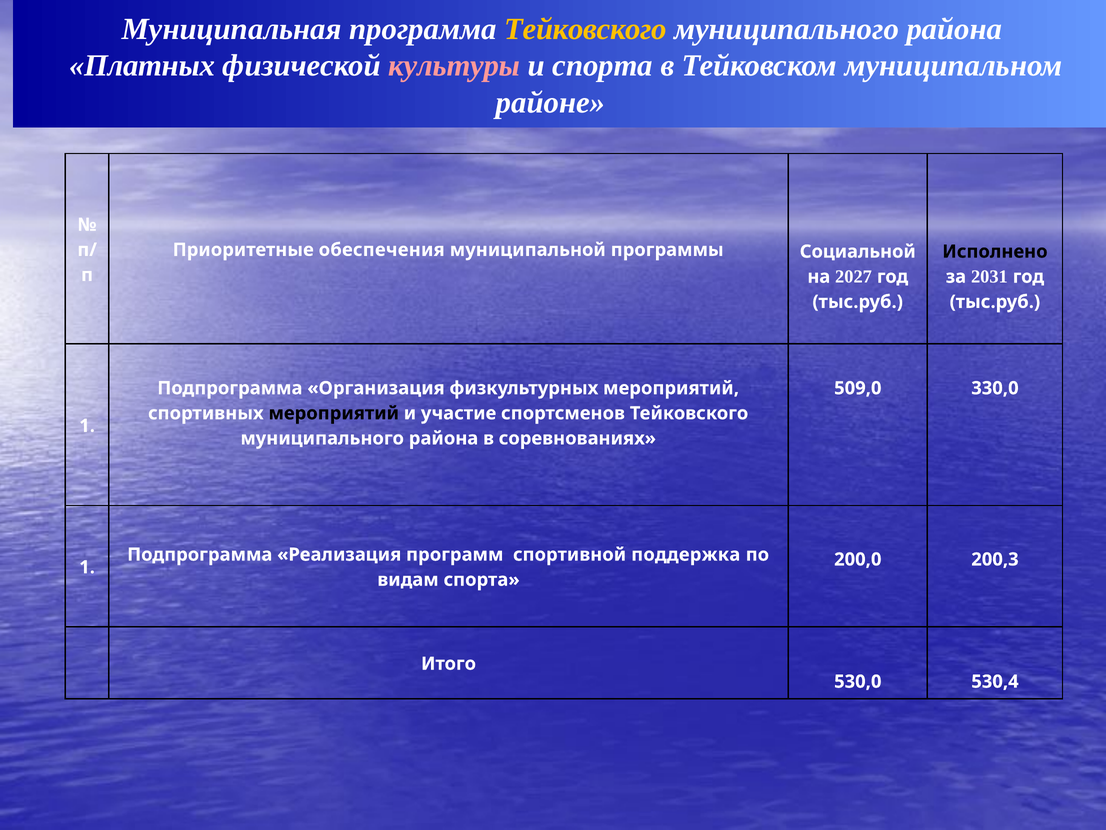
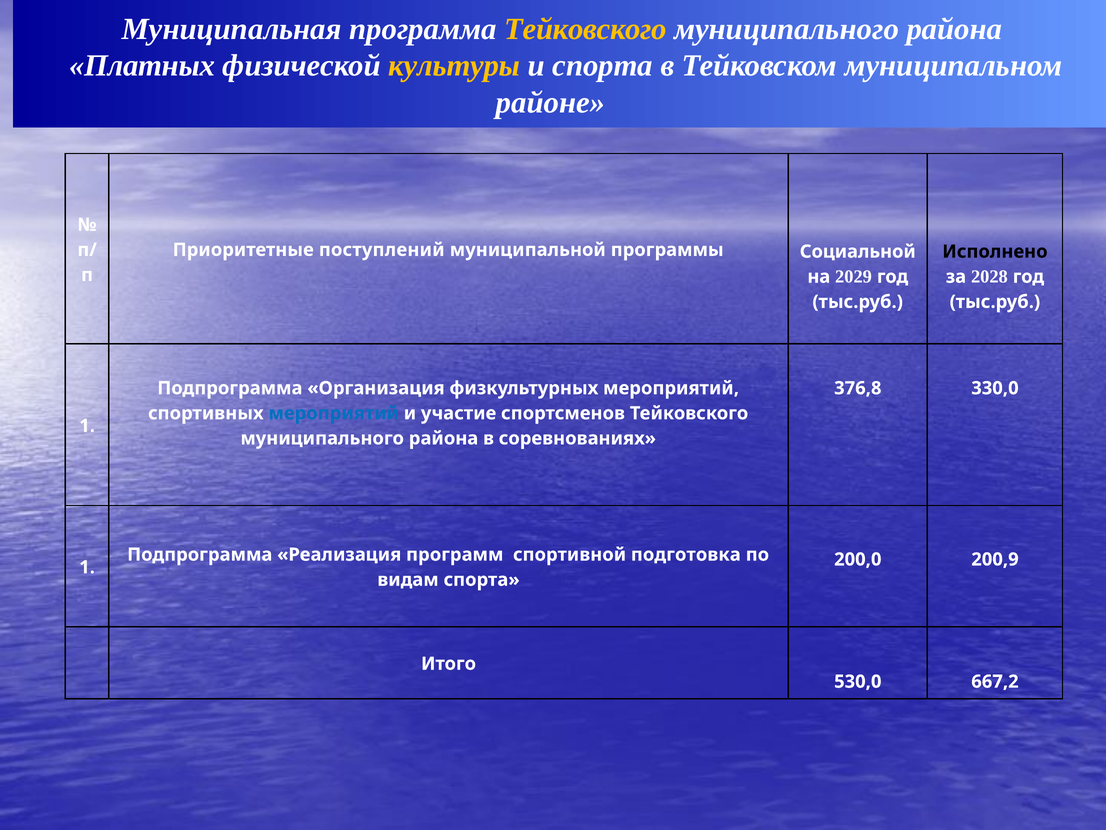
культуры colour: pink -> yellow (454, 66)
обеспечения: обеспечения -> поступлений (382, 250)
2027: 2027 -> 2029 (854, 277)
2031: 2031 -> 2028 (989, 277)
509,0: 509,0 -> 376,8 (858, 388)
мероприятий colour: black -> blue (334, 413)
поддержка: поддержка -> подготовка (686, 554)
200,3: 200,3 -> 200,9 (995, 559)
530,4: 530,4 -> 667,2 (995, 681)
